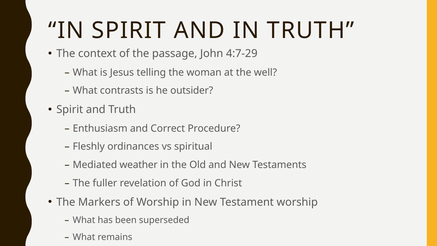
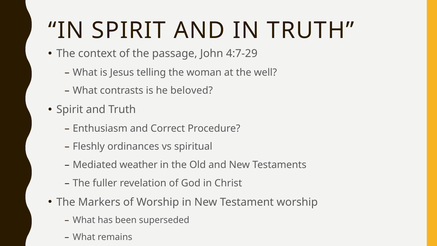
outsider: outsider -> beloved (192, 91)
